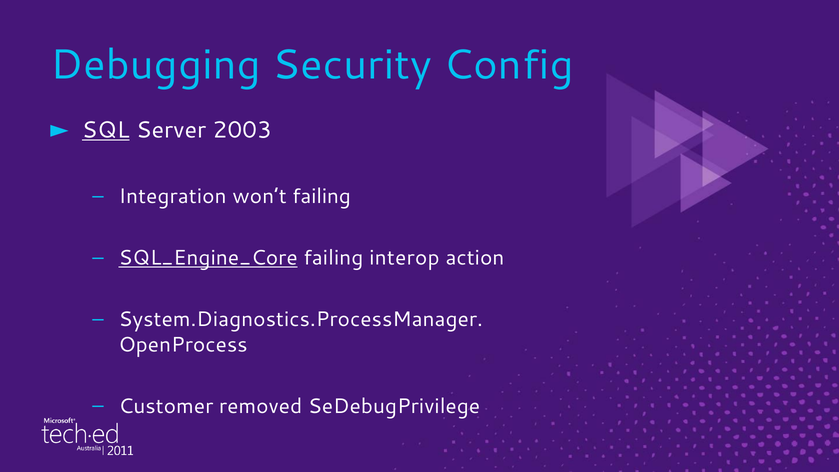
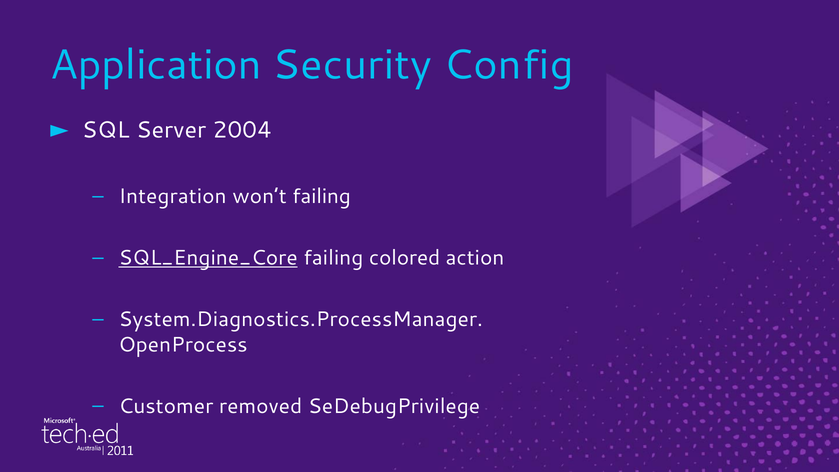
Debugging: Debugging -> Application (156, 65)
SQL underline: present -> none (106, 130)
2003: 2003 -> 2004 (242, 130)
interop: interop -> colored (405, 258)
